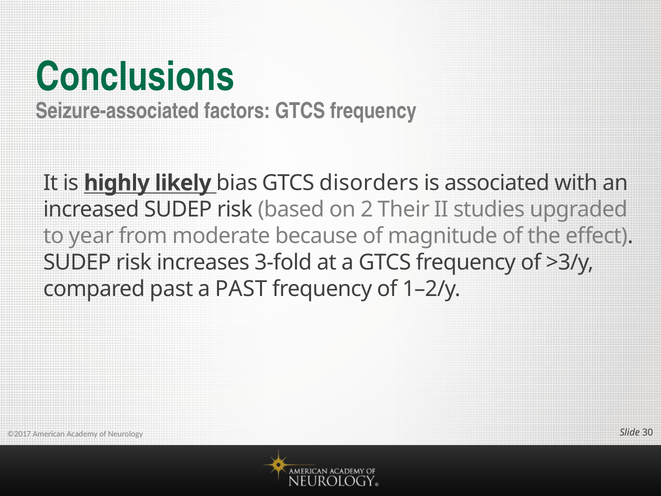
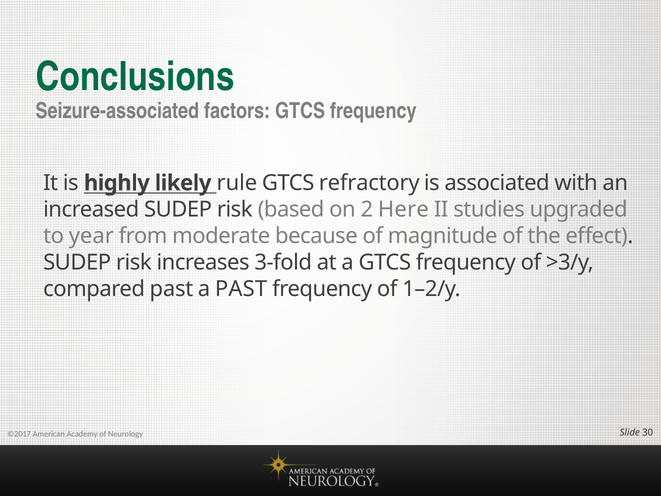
bias: bias -> rule (237, 183)
disorders: disorders -> refractory (369, 183)
Their: Their -> Here (403, 209)
